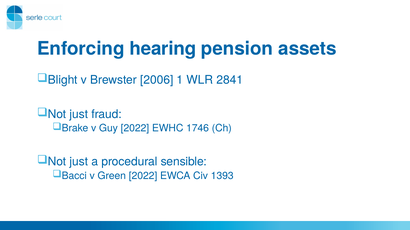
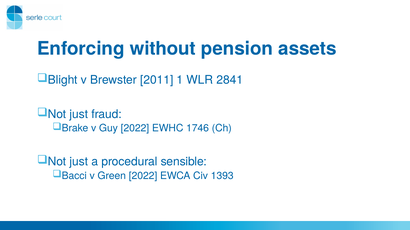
hearing: hearing -> without (163, 49)
2006: 2006 -> 2011 (157, 80)
